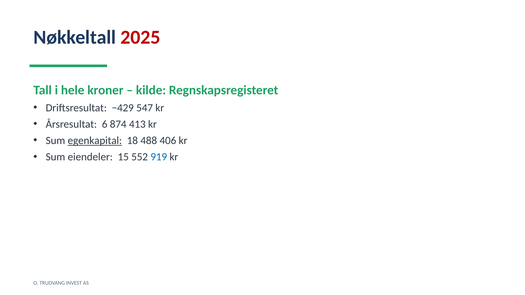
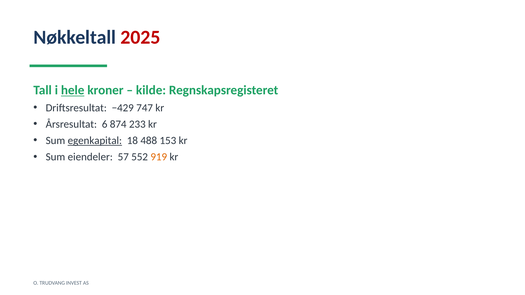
hele underline: none -> present (73, 90)
547: 547 -> 747 (145, 108)
413: 413 -> 233 (137, 124)
406: 406 -> 153 (168, 141)
15: 15 -> 57 (123, 157)
919 colour: blue -> orange (159, 157)
